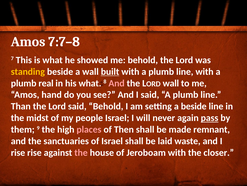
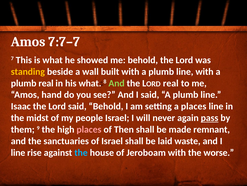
7:7–8: 7:7–8 -> 7:7–7 (64, 42)
built underline: present -> none (110, 71)
And colour: pink -> light green (117, 83)
wall: wall -> real (171, 83)
Than: Than -> Isaac (21, 106)
a beside: beside -> places (194, 106)
rise: rise -> line (18, 152)
the colour: pink -> light blue (81, 152)
closer: closer -> worse (219, 152)
